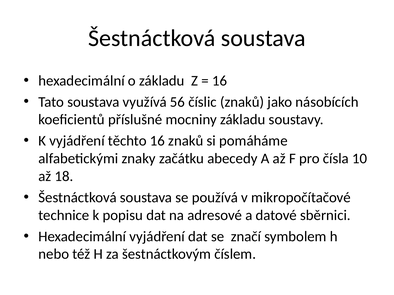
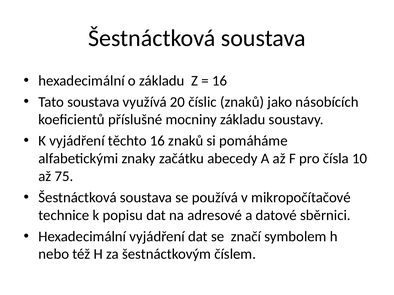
56: 56 -> 20 (177, 102)
18: 18 -> 75 (64, 177)
